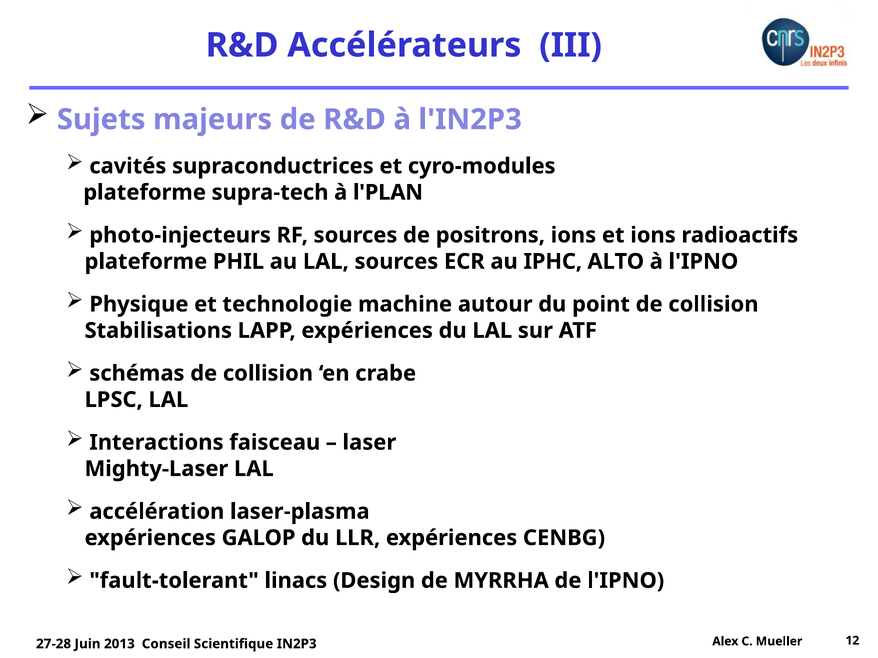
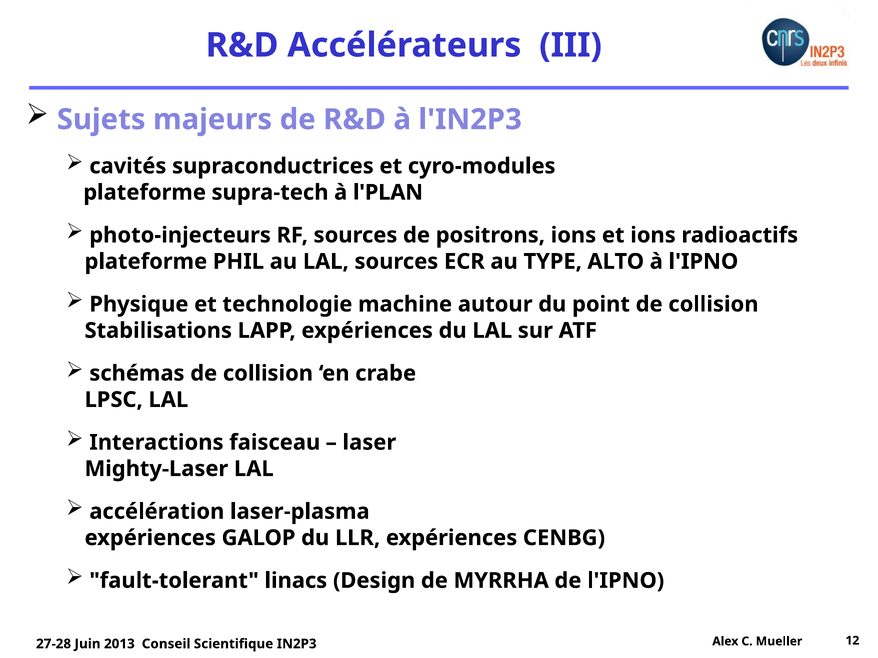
IPHC: IPHC -> TYPE (553, 262)
